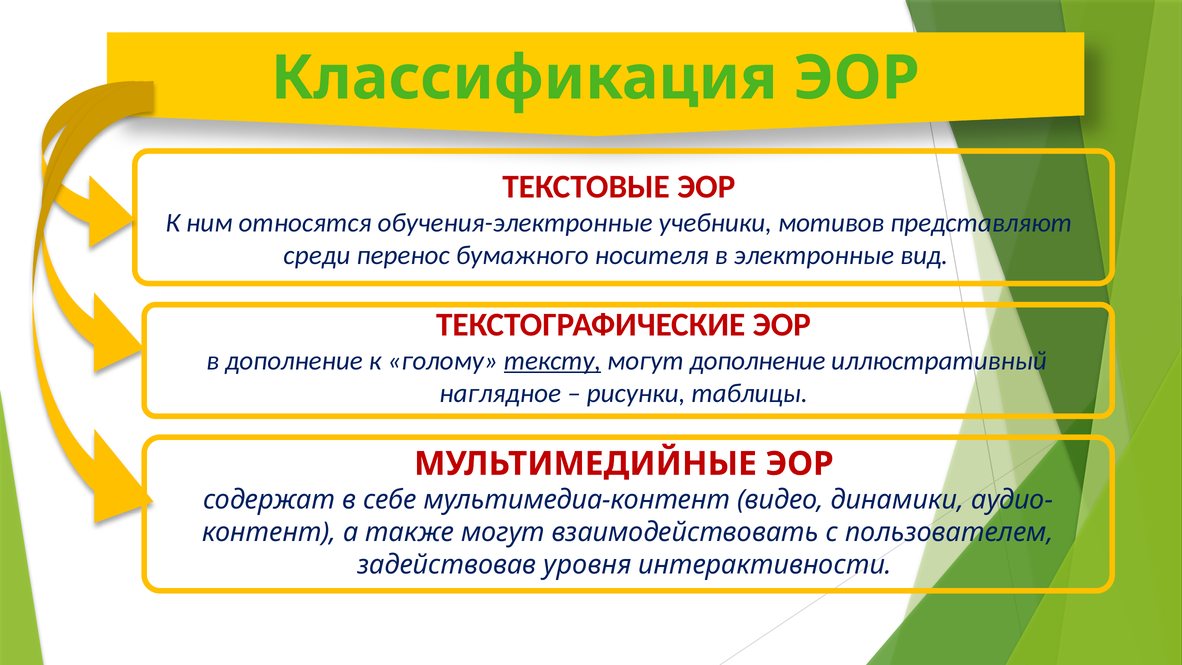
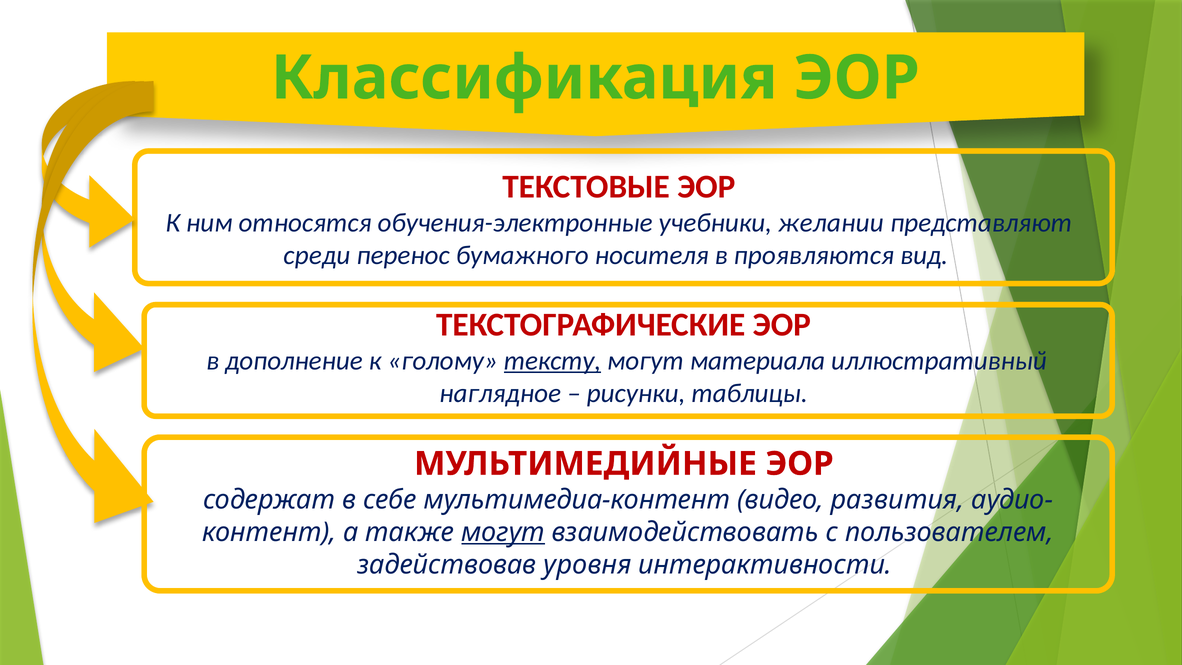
мотивов: мотивов -> желании (831, 223)
электронные: электронные -> проявляются (814, 255)
могут дополнение: дополнение -> материала (758, 361)
динамики: динамики -> развития (897, 500)
могут underline: none -> present (503, 532)
